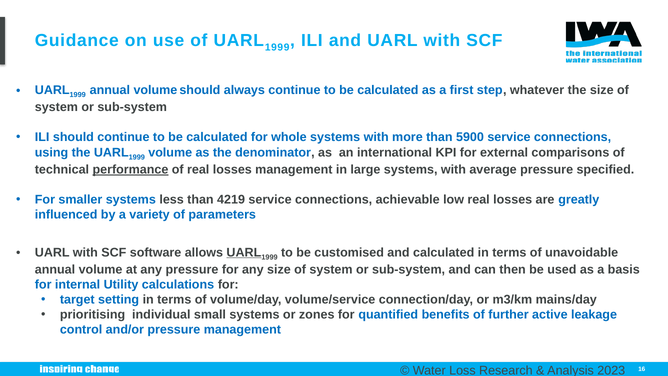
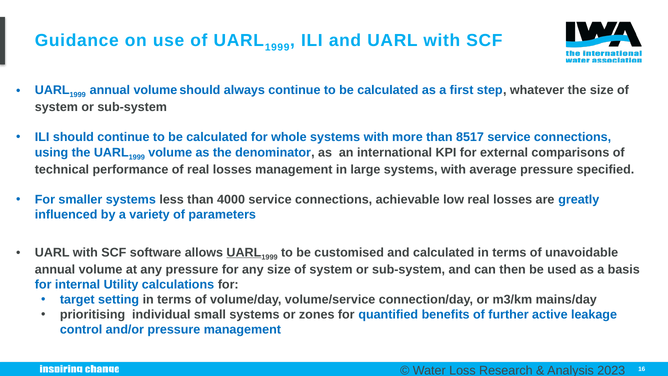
5900: 5900 -> 8517 (470, 137)
performance underline: present -> none (130, 169)
4219: 4219 -> 4000 (231, 199)
